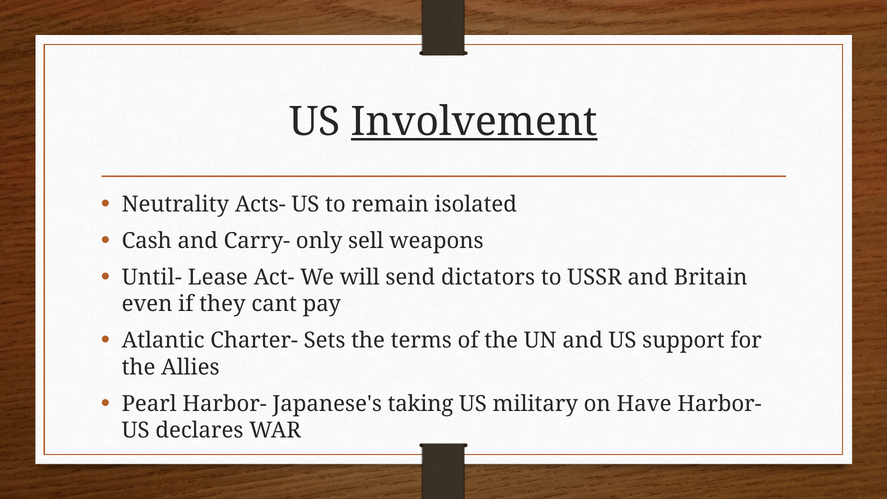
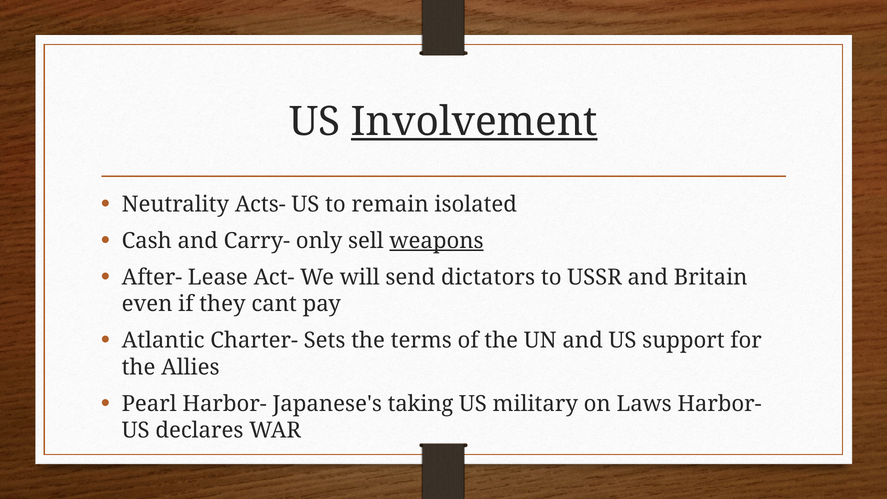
weapons underline: none -> present (437, 241)
Until-: Until- -> After- (152, 277)
Have: Have -> Laws (644, 404)
